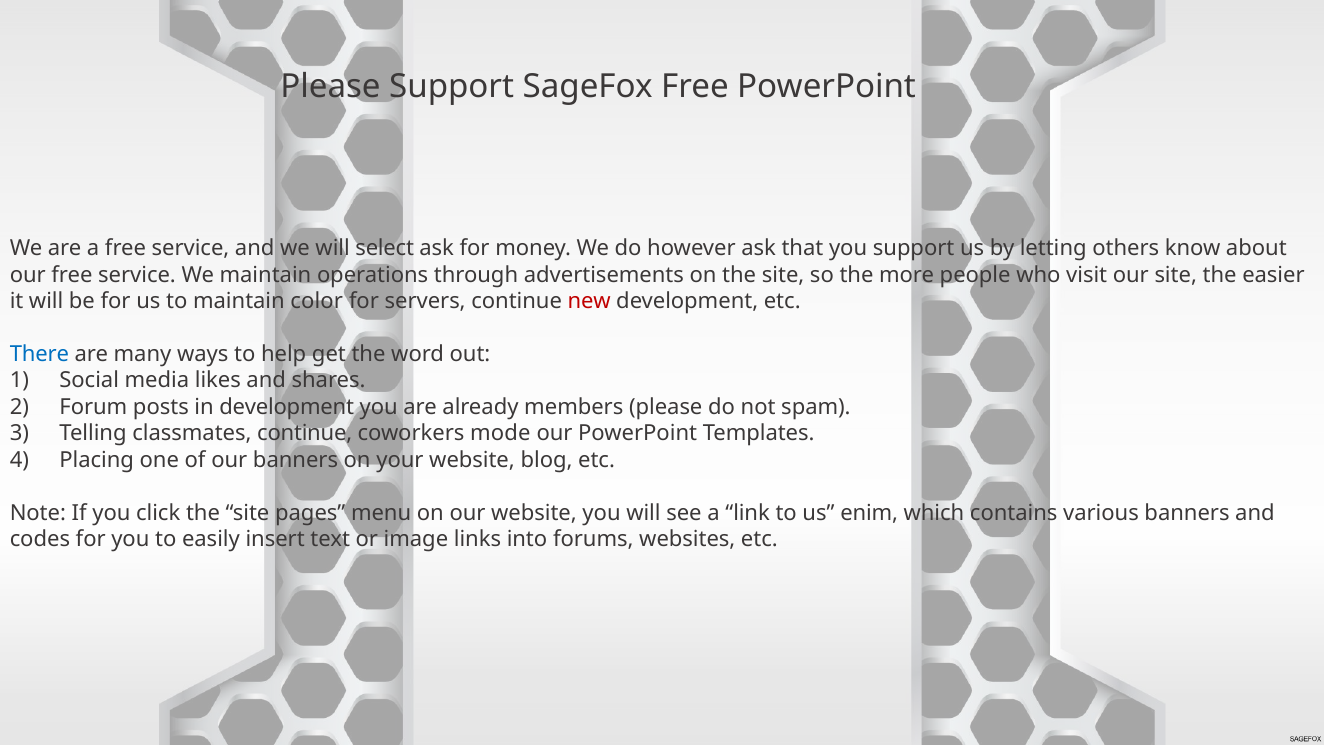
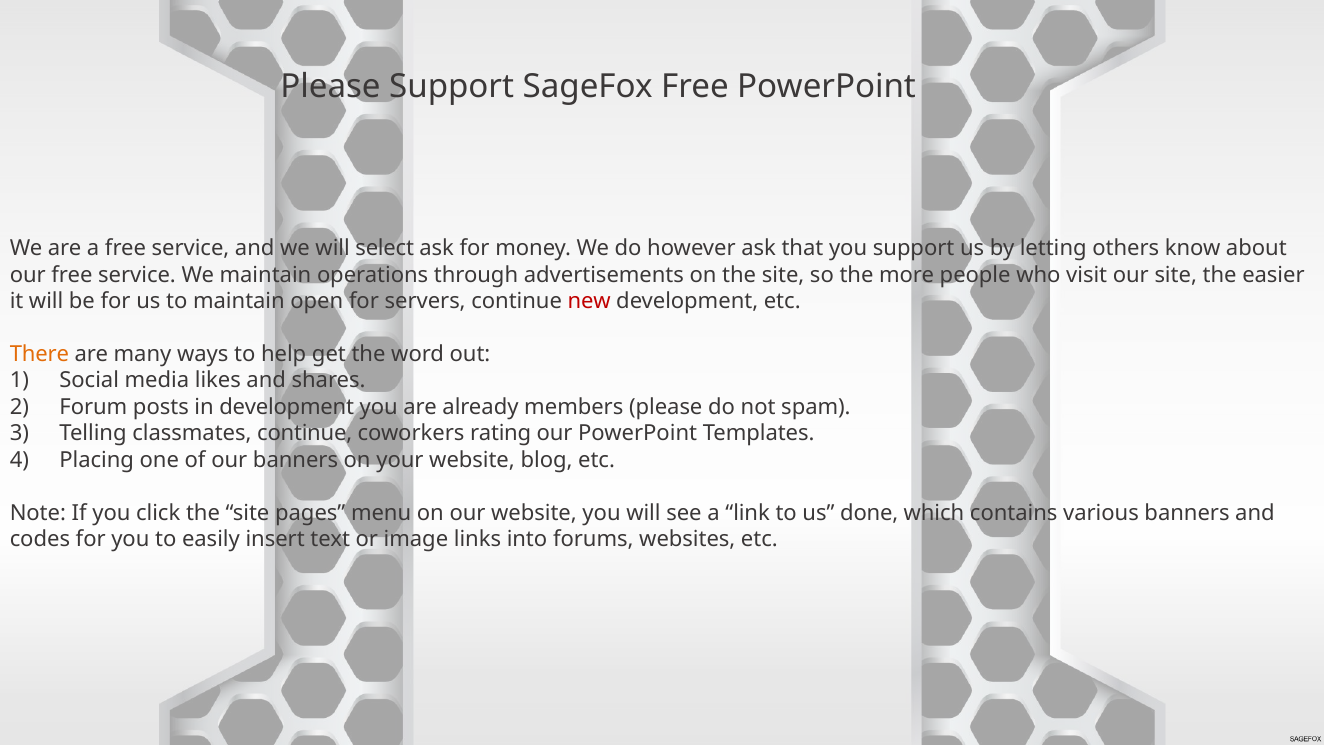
color: color -> open (317, 301)
There colour: blue -> orange (39, 354)
mode: mode -> rating (501, 433)
enim: enim -> done (869, 513)
